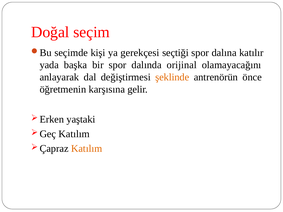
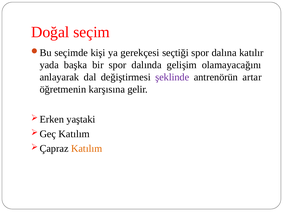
orijinal: orijinal -> gelişim (182, 65)
şeklinde colour: orange -> purple (172, 77)
önce: önce -> artar (252, 77)
